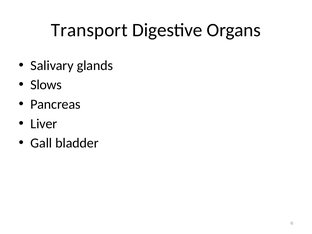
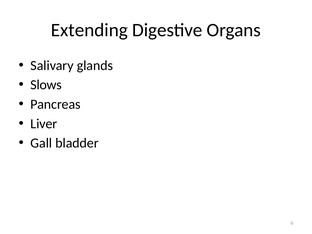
Transport: Transport -> Extending (89, 30)
